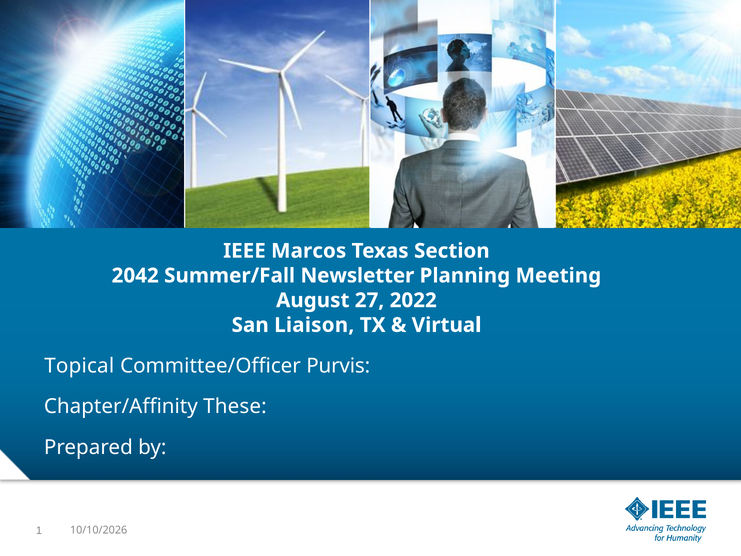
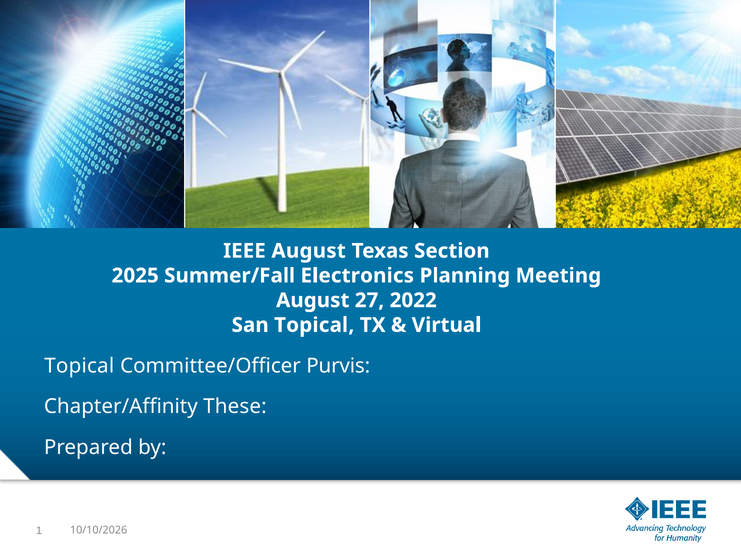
IEEE Marcos: Marcos -> August (309, 251)
2042: 2042 -> 2025 (135, 276)
Newsletter: Newsletter -> Electronics (357, 276)
San Liaison: Liaison -> Topical (314, 325)
